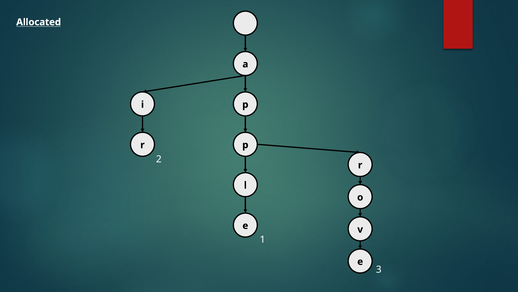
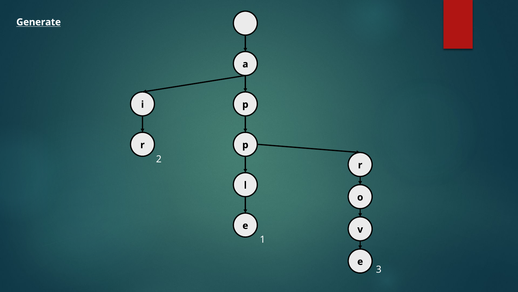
Allocated: Allocated -> Generate (39, 22)
